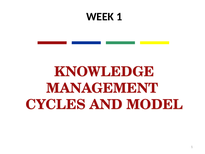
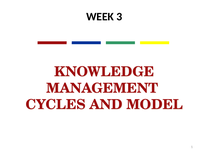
WEEK 1: 1 -> 3 (119, 17)
